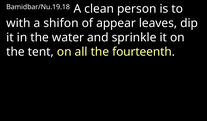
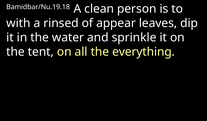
shifon: shifon -> rinsed (61, 23)
fourteenth: fourteenth -> everything (144, 52)
